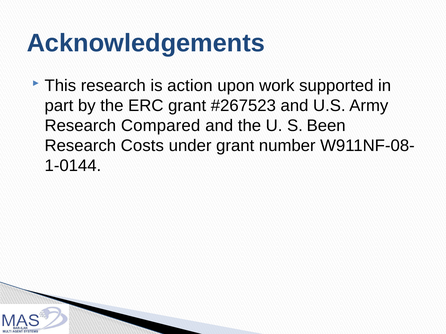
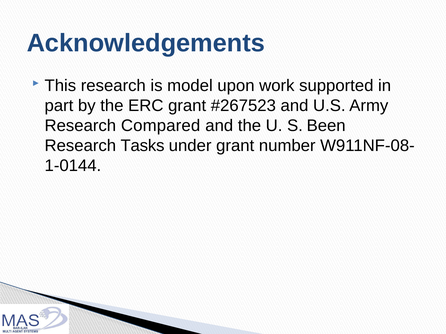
action: action -> model (190, 86)
Costs: Costs -> Tasks (142, 146)
